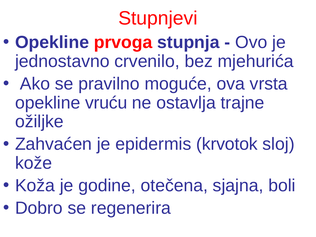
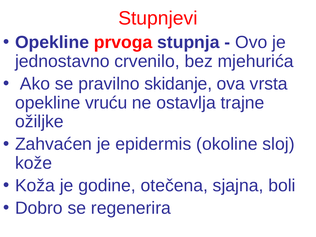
moguće: moguće -> skidanje (178, 84)
krvotok: krvotok -> okoline (227, 144)
